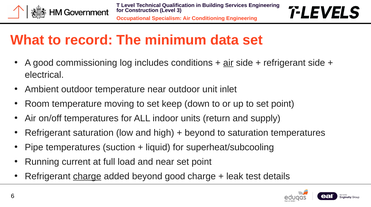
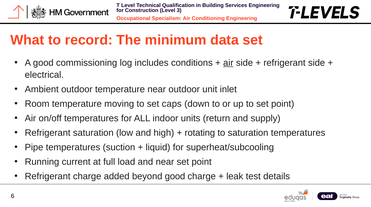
keep: keep -> caps (172, 104)
beyond: beyond -> rotating (200, 133)
charge underline: present -> none (87, 177)
